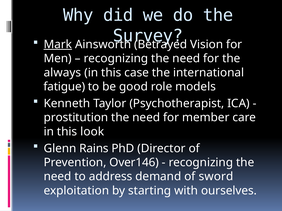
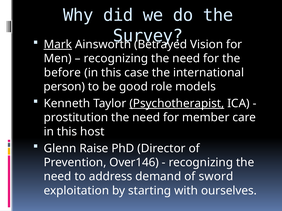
always: always -> before (62, 73)
fatigue: fatigue -> person (64, 87)
Psychotherapist underline: none -> present (177, 104)
look: look -> host (92, 132)
Rains: Rains -> Raise (94, 149)
